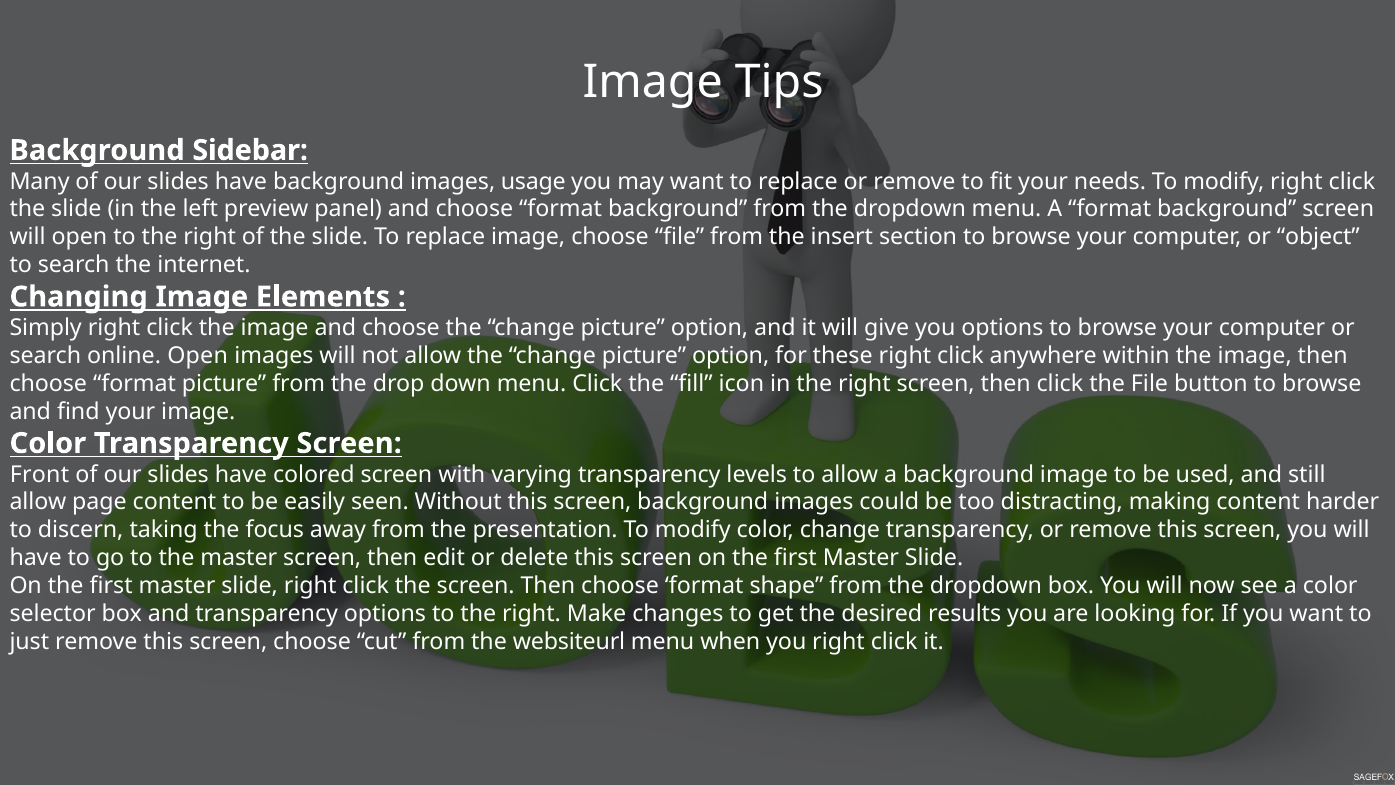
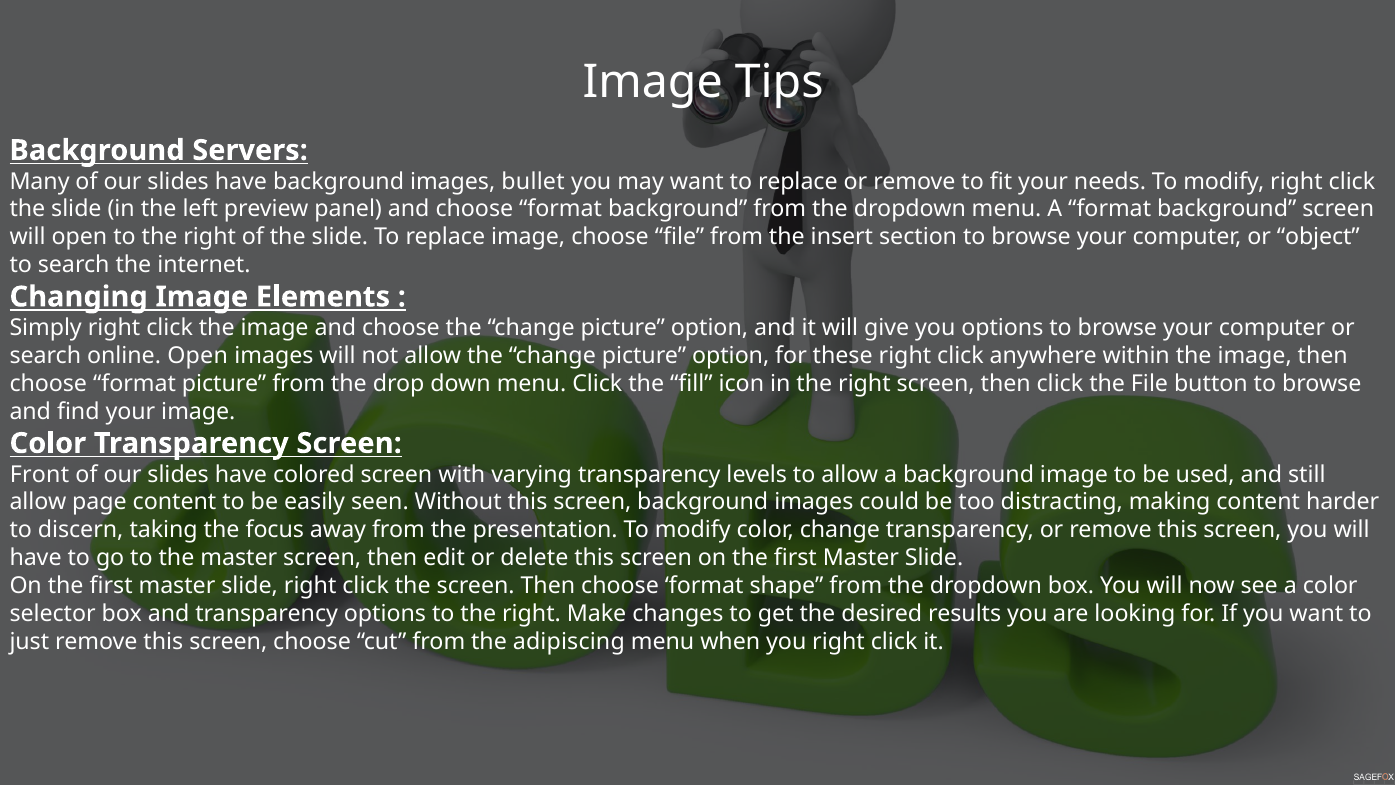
Sidebar: Sidebar -> Servers (250, 150)
usage: usage -> bullet (533, 181)
websiteurl: websiteurl -> adipiscing (569, 641)
